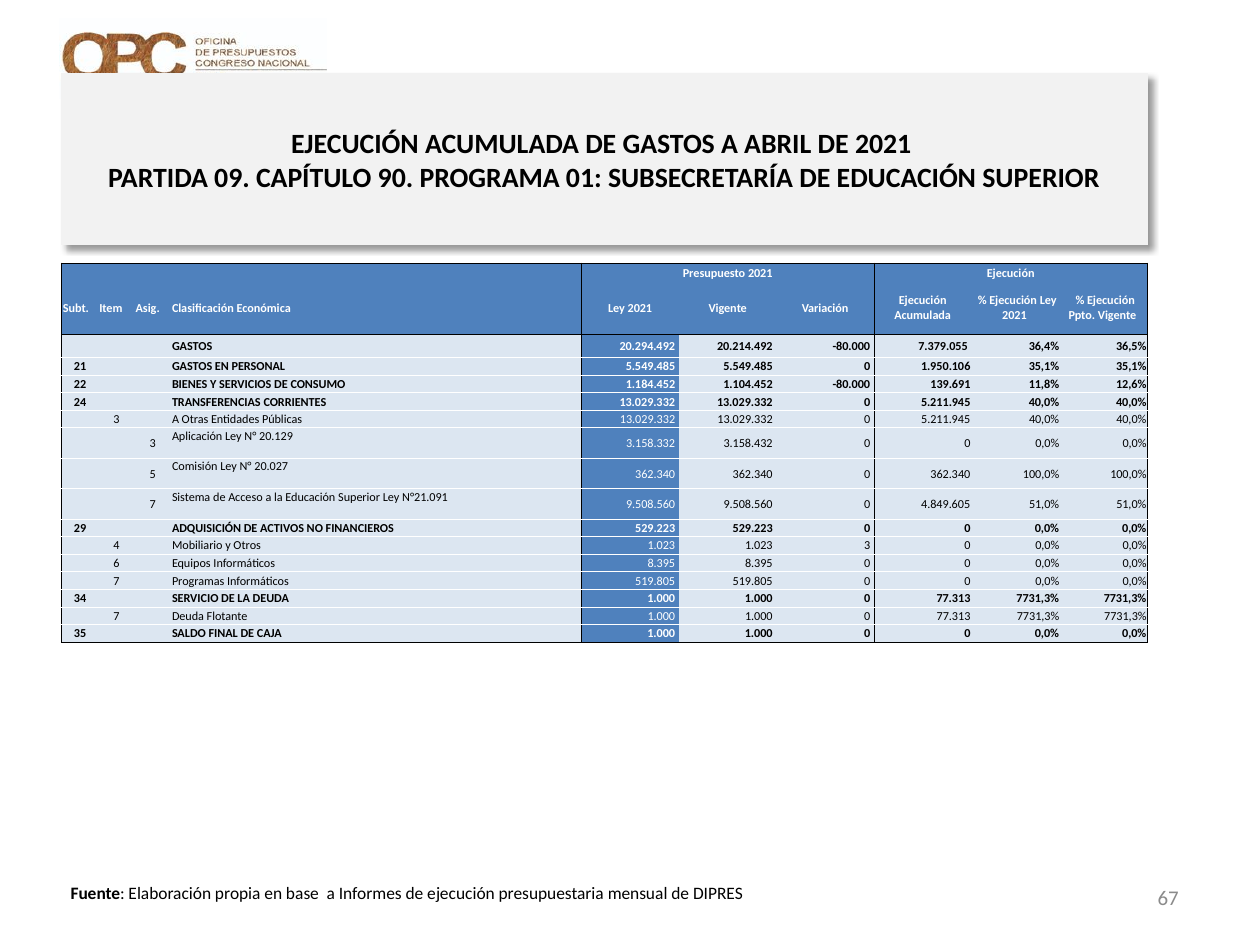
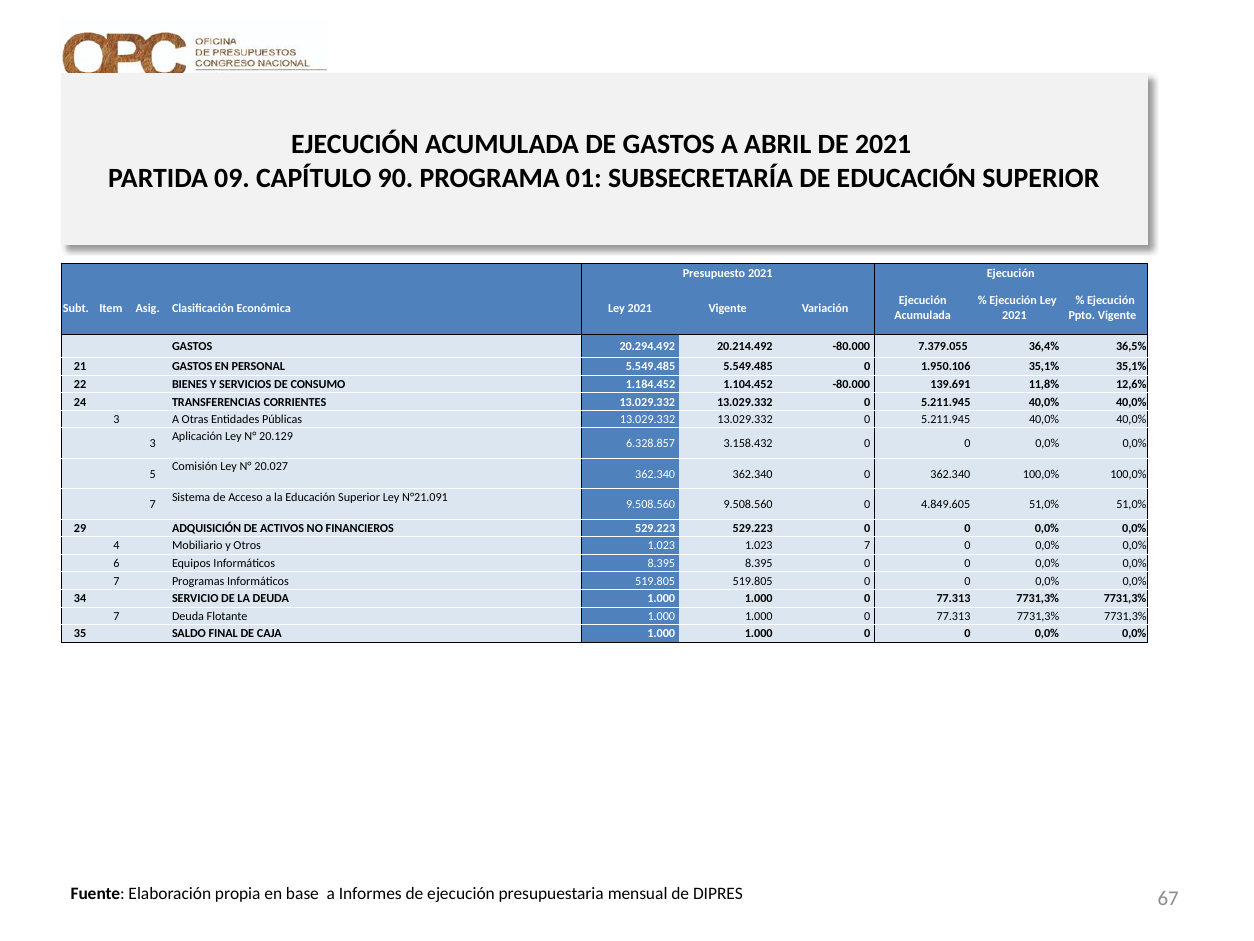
3.158.332: 3.158.332 -> 6.328.857 (651, 443)
1.023 3: 3 -> 7 (867, 546)
